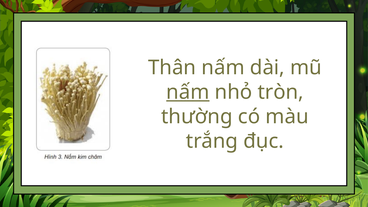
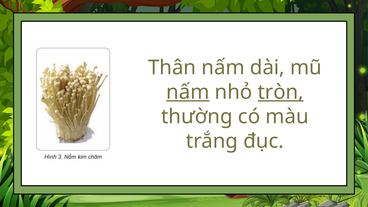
tròn underline: none -> present (281, 92)
